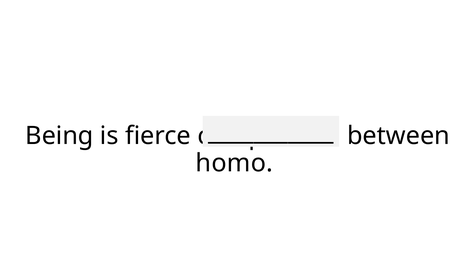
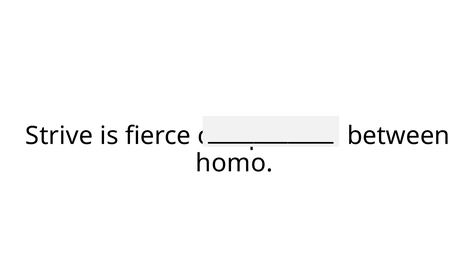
Being: Being -> Strive (59, 136)
